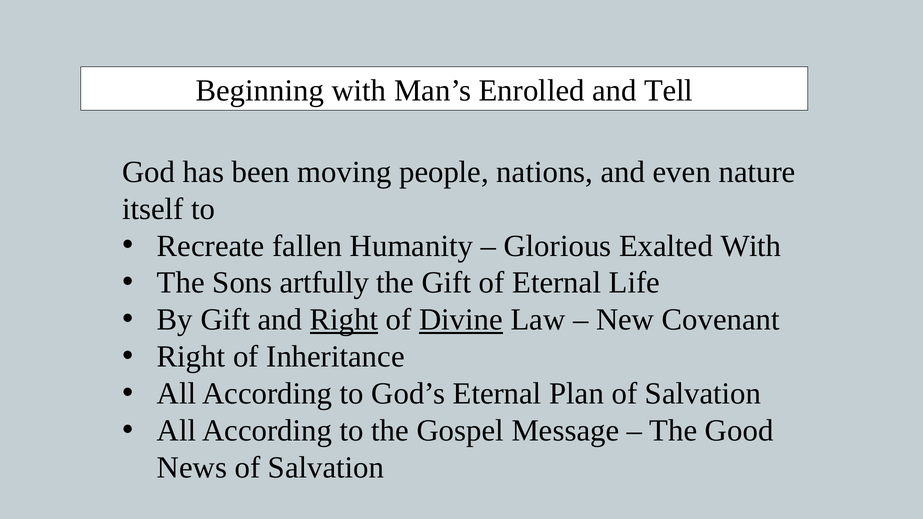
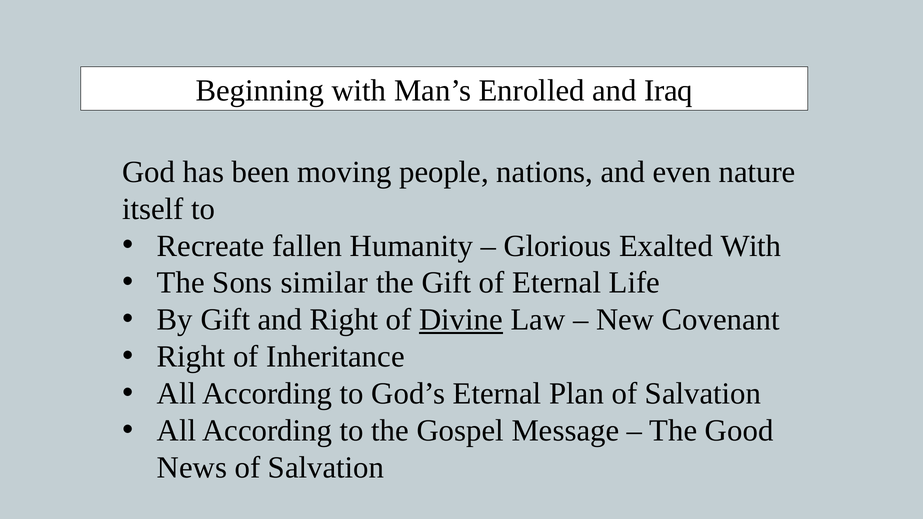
Tell: Tell -> Iraq (668, 91)
artfully: artfully -> similar (324, 283)
Right underline: present -> none (344, 320)
